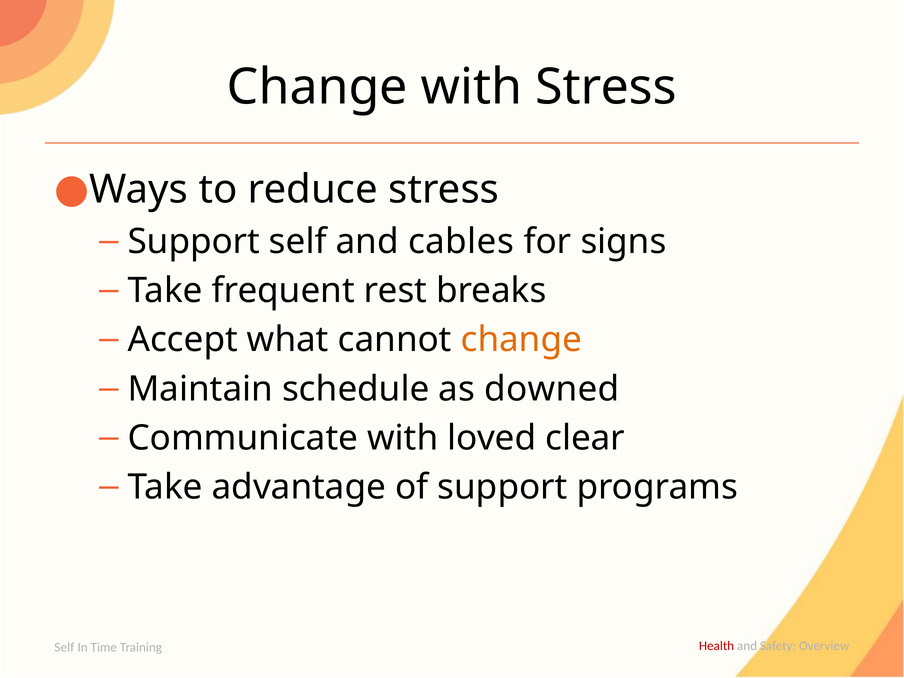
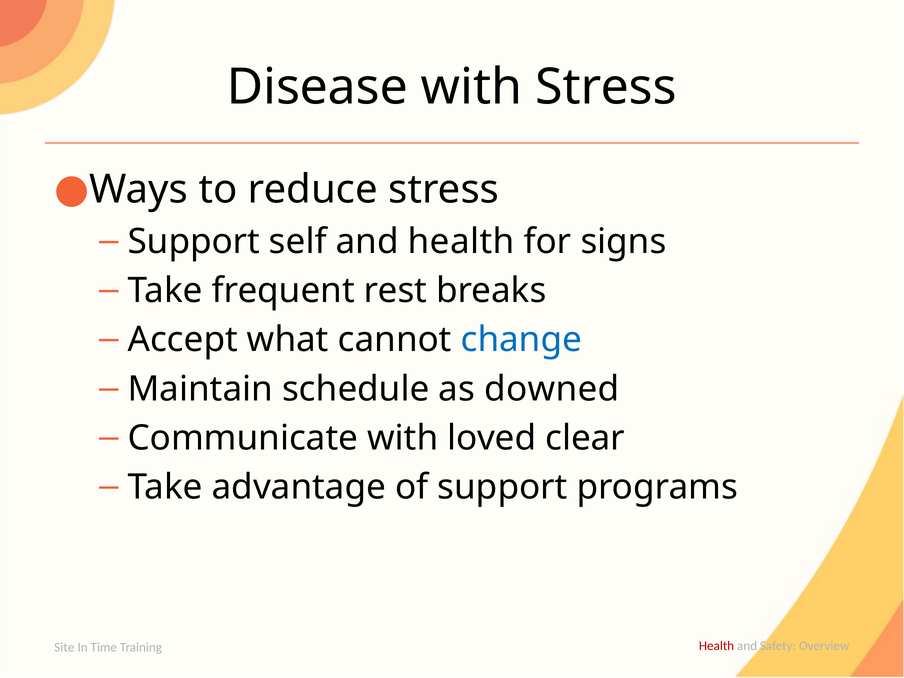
Change: Change -> Disease (317, 87)
and cables: cables -> health (461, 242)
change colour: orange -> blue (521, 340)
Self: Self -> Site (64, 647)
